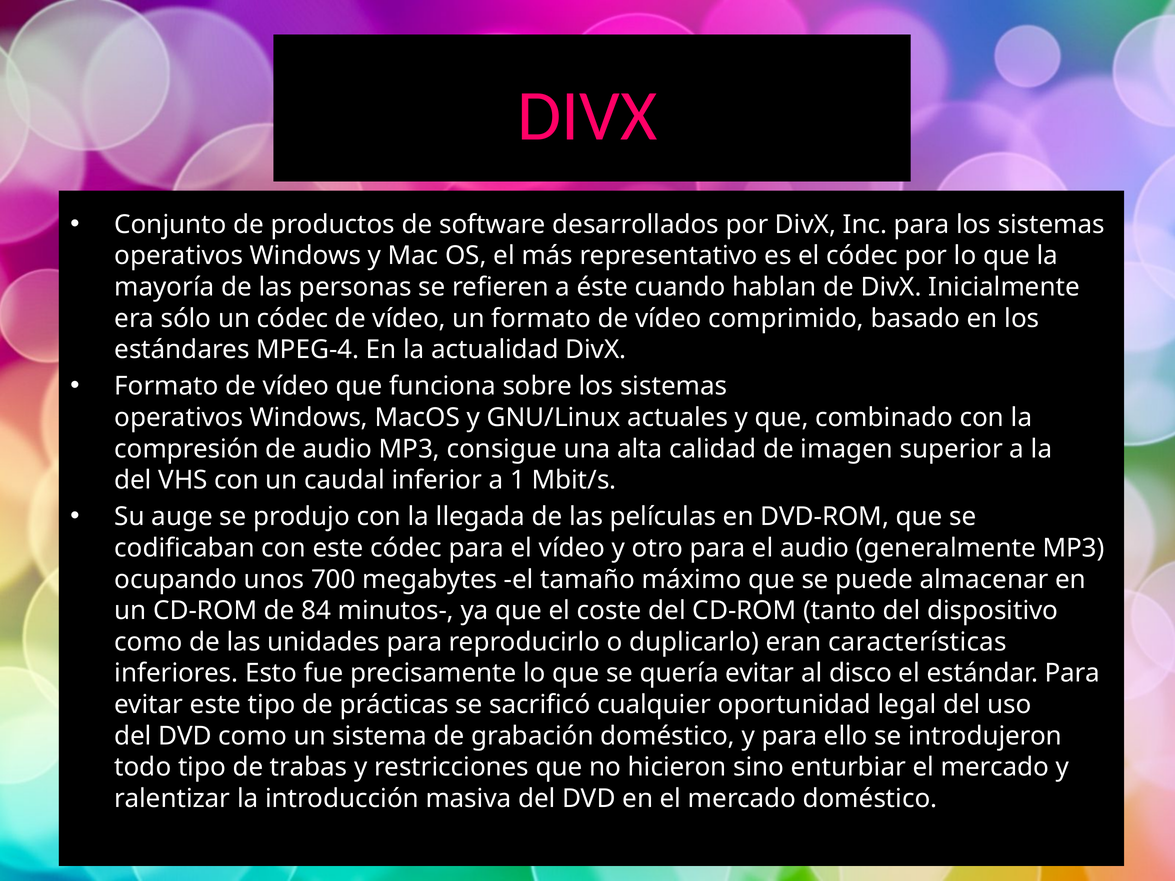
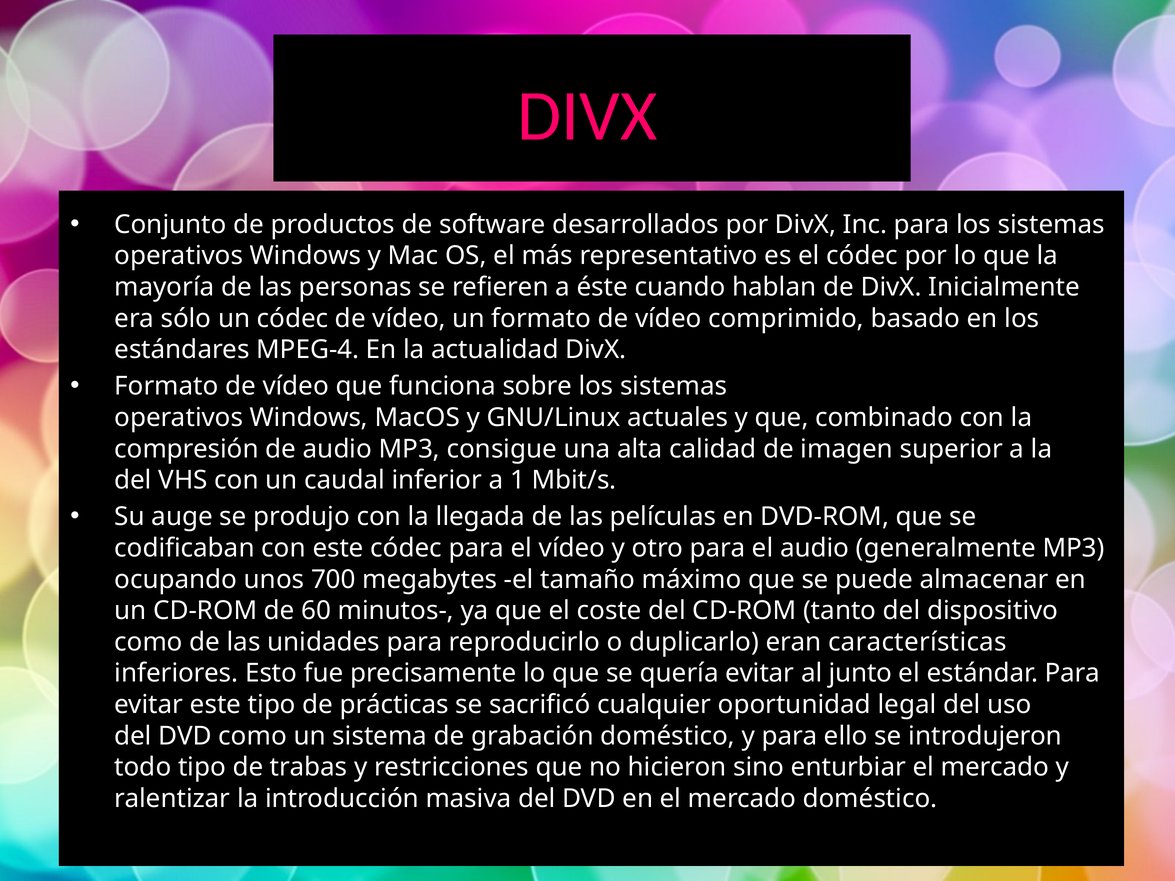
84: 84 -> 60 (316, 611)
disco: disco -> junto (861, 674)
